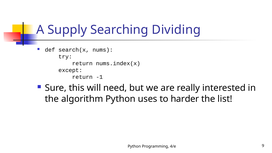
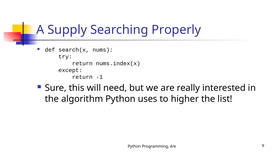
Dividing: Dividing -> Properly (176, 30)
harder: harder -> higher (185, 99)
